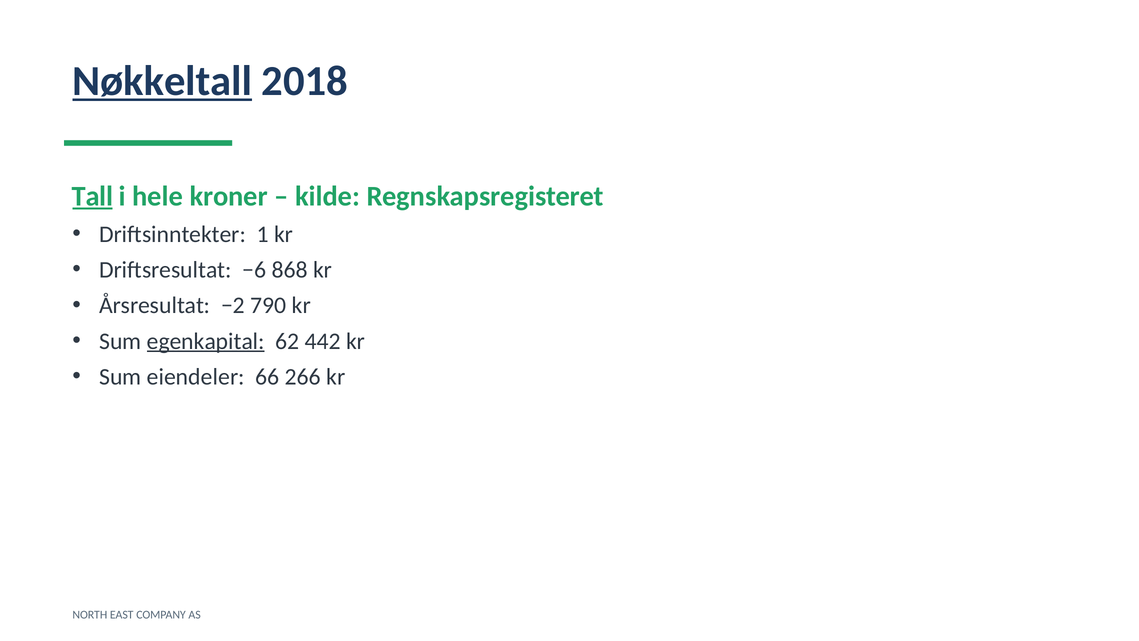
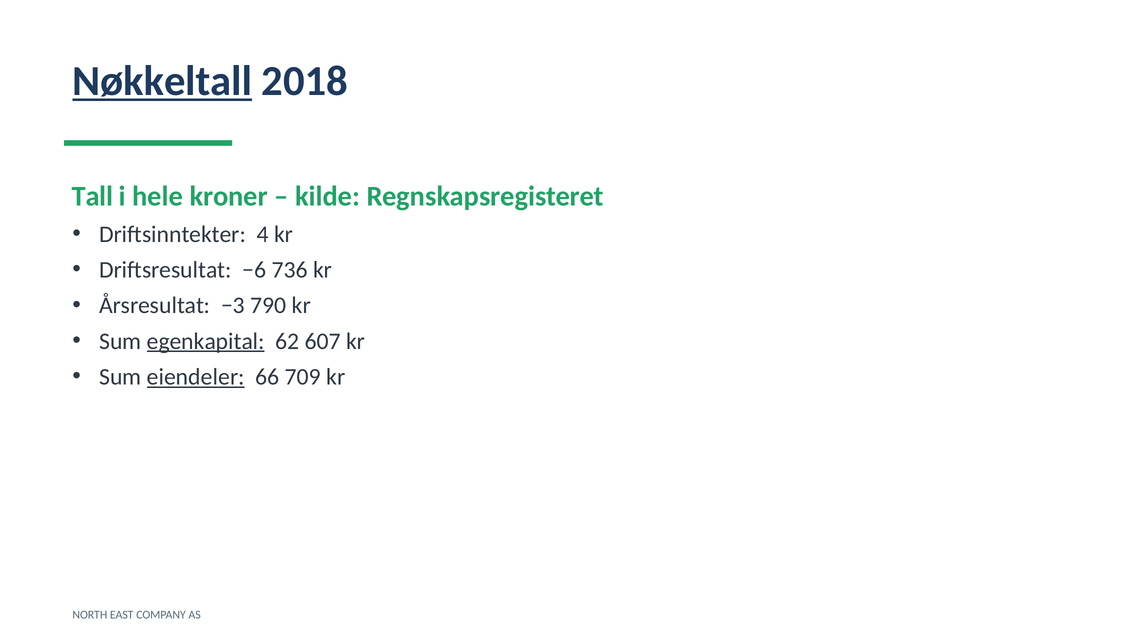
Tall underline: present -> none (93, 196)
1: 1 -> 4 (263, 234)
868: 868 -> 736 (290, 270)
−2: −2 -> −3 (233, 305)
442: 442 -> 607 (323, 341)
eiendeler underline: none -> present (196, 377)
266: 266 -> 709 (303, 377)
